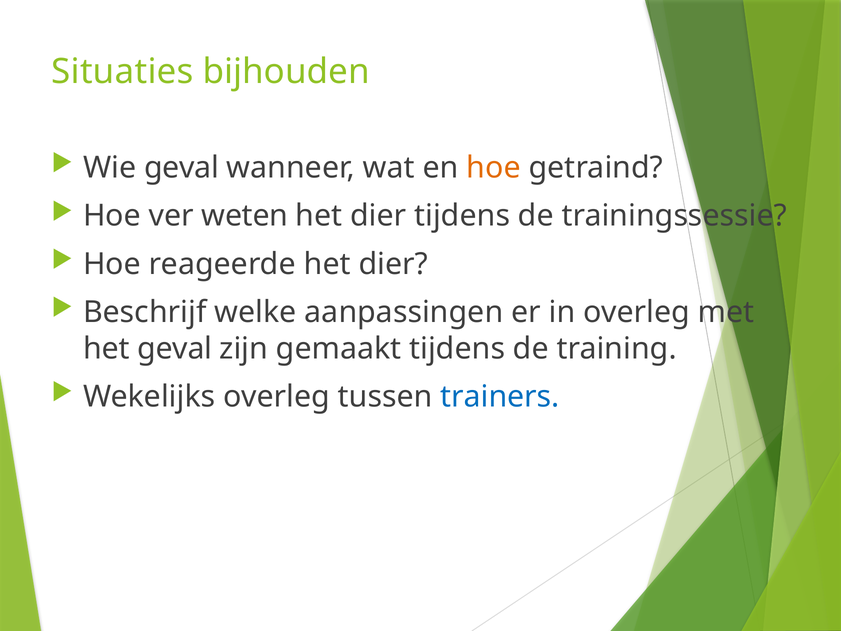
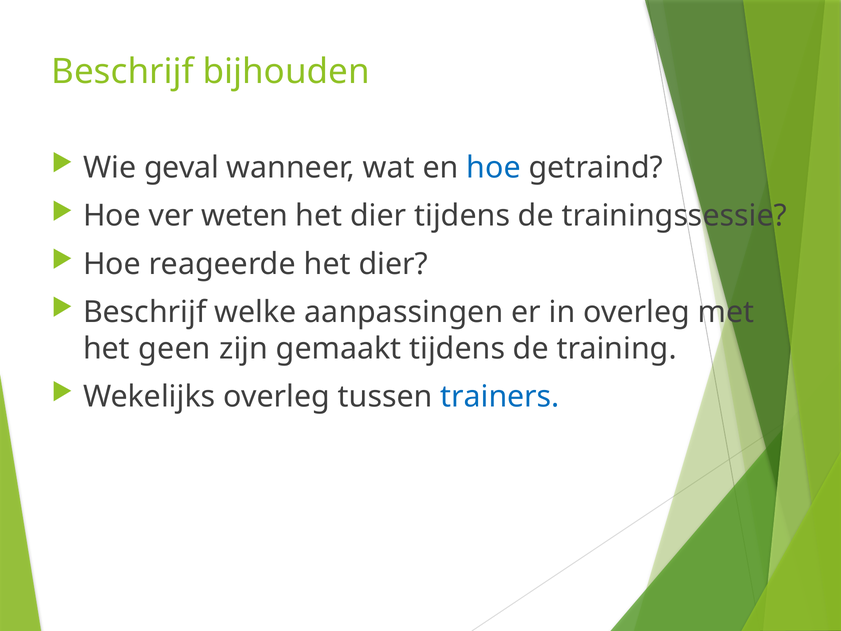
Situaties: Situaties -> Beschrijf (123, 71)
hoe colour: orange -> blue (494, 168)
het geval: geval -> geen (174, 348)
